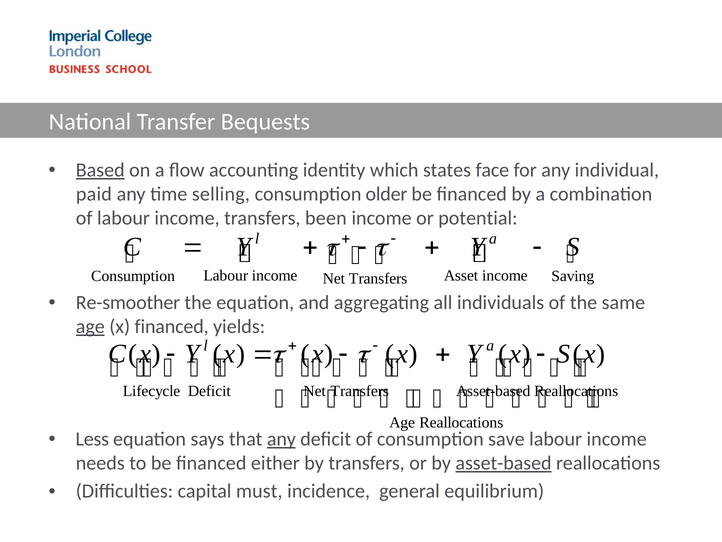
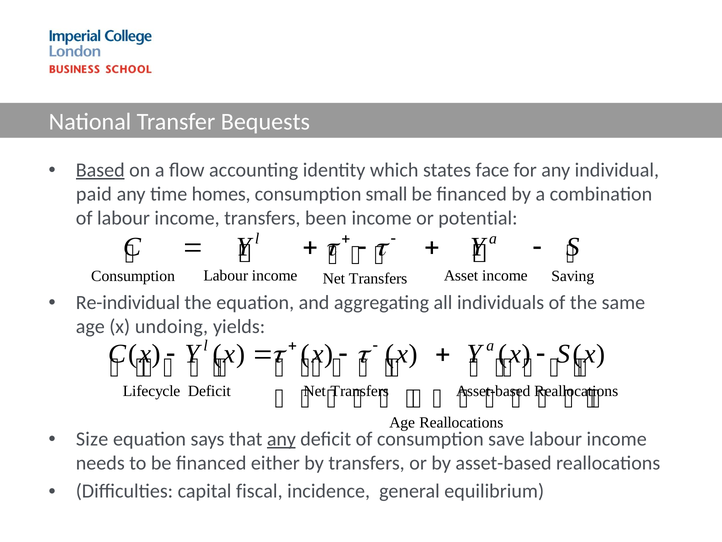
selling: selling -> homes (221, 194)
older: older -> small (387, 194)
Re-smoother: Re-smoother -> Re-individual (128, 302)
age underline: present -> none (90, 326)
x financed: financed -> undoing (171, 326)
Less: Less -> Size (92, 439)
asset-based underline: present -> none (504, 463)
must: must -> fiscal (259, 491)
